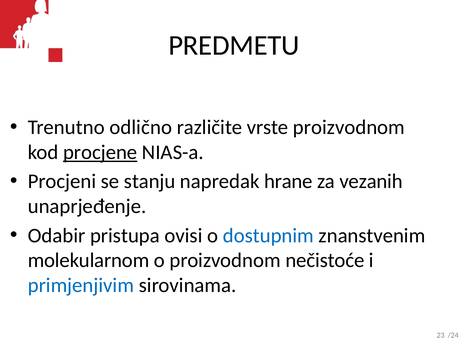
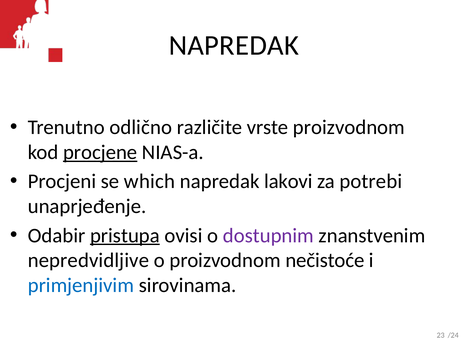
PREDMETU: PREDMETU -> NAPREDAK (234, 45)
stanju: stanju -> which (150, 181)
hrane: hrane -> lakovi (288, 181)
vezanih: vezanih -> potrebi (371, 181)
pristupa underline: none -> present (125, 236)
dostupnim colour: blue -> purple (268, 236)
molekularnom: molekularnom -> nepredvidljive (88, 260)
